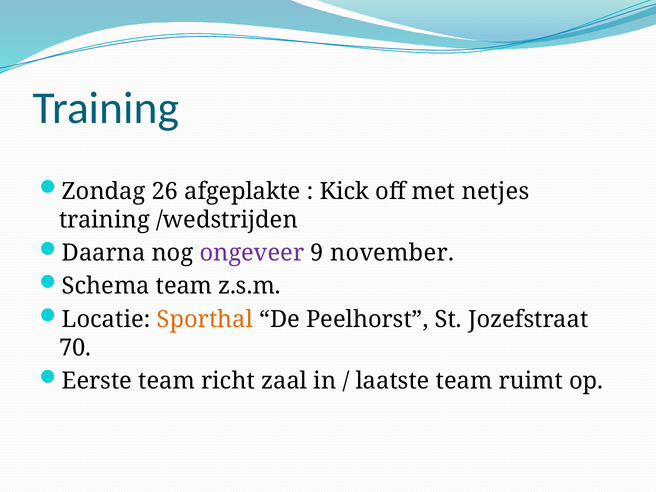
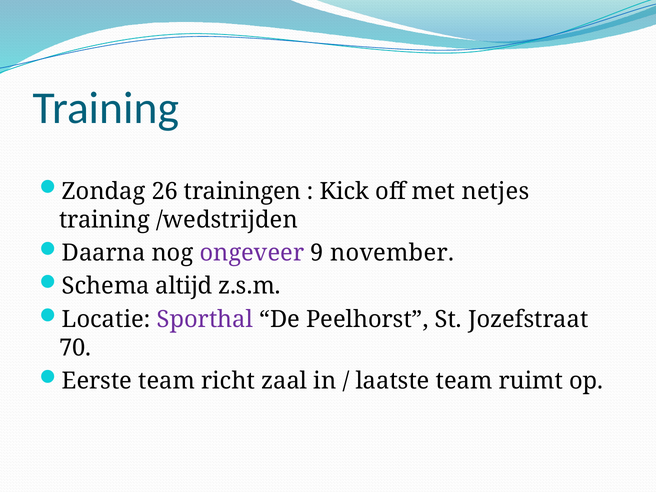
afgeplakte: afgeplakte -> trainingen (243, 191)
Schema team: team -> altijd (184, 286)
Sporthal colour: orange -> purple (205, 319)
